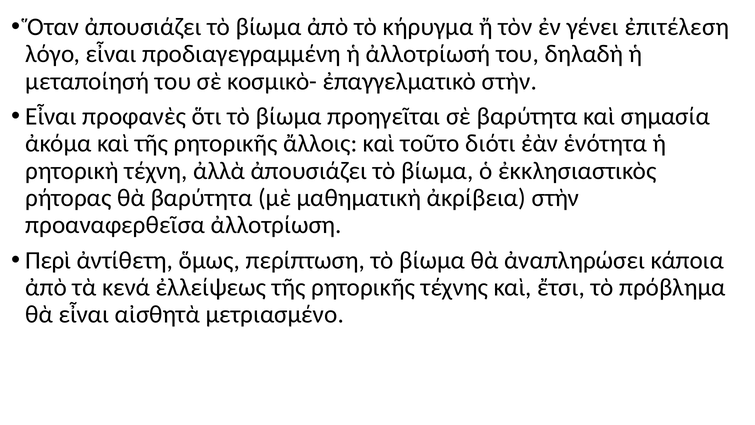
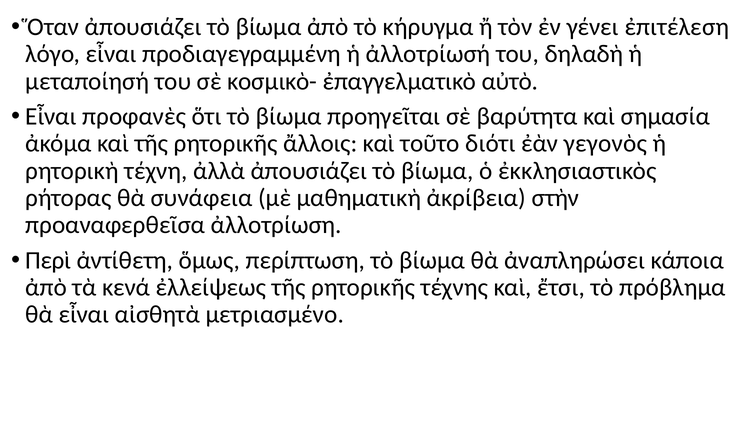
ἐπαγγελματικὸ στὴν: στὴν -> αὐτὸ (510, 81)
ἑνότητα: ἑνότητα -> γεγονὸς (605, 143)
θὰ βαρύτητα: βαρύτητα -> συνάφεια (201, 198)
